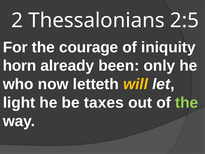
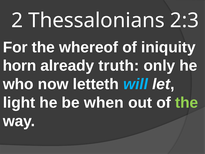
2:5: 2:5 -> 2:3 (184, 20)
courage: courage -> whereof (89, 47)
been: been -> truth (119, 66)
will colour: yellow -> light blue (136, 84)
taxes: taxes -> when (104, 103)
